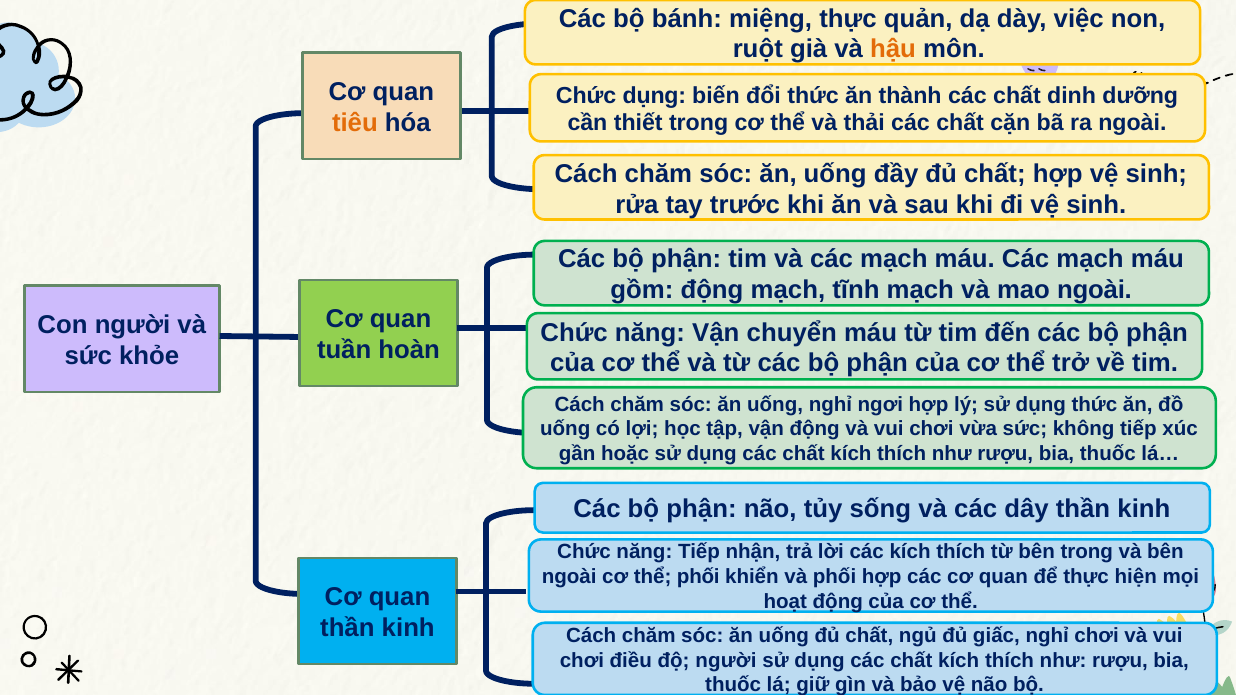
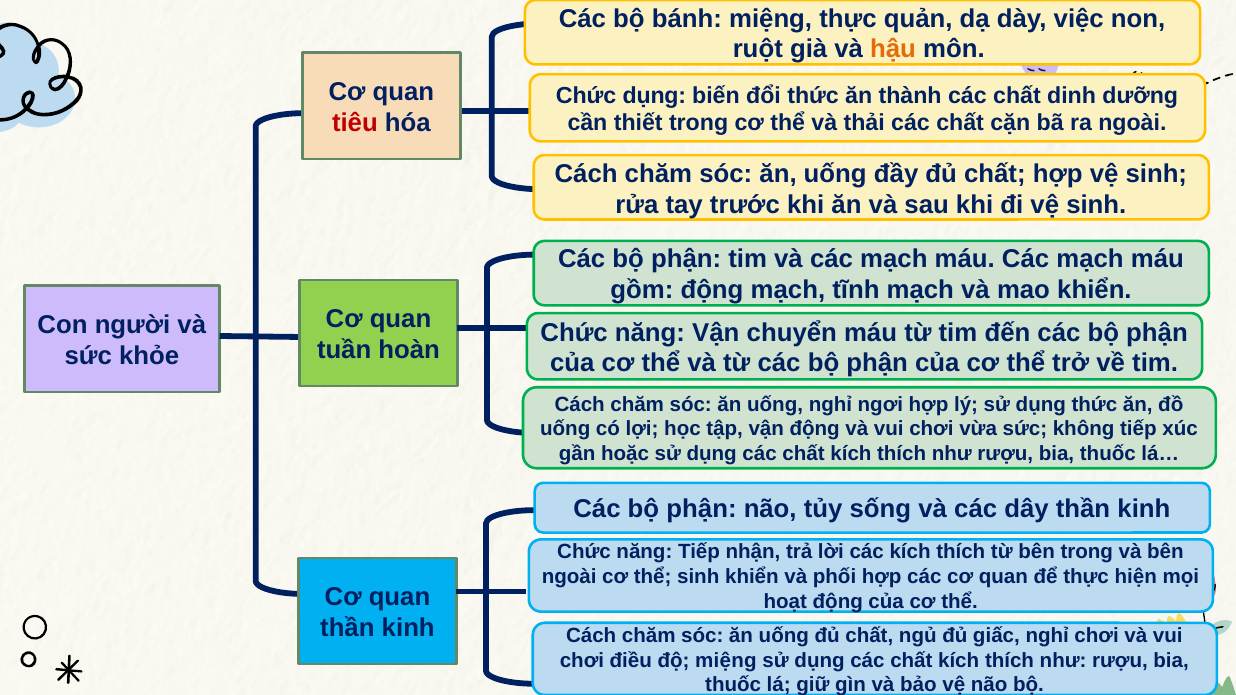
tiêu colour: orange -> red (355, 123)
mao ngoài: ngoài -> khiển (1094, 290)
thể phối: phối -> sinh (698, 577)
độ người: người -> miệng (726, 661)
